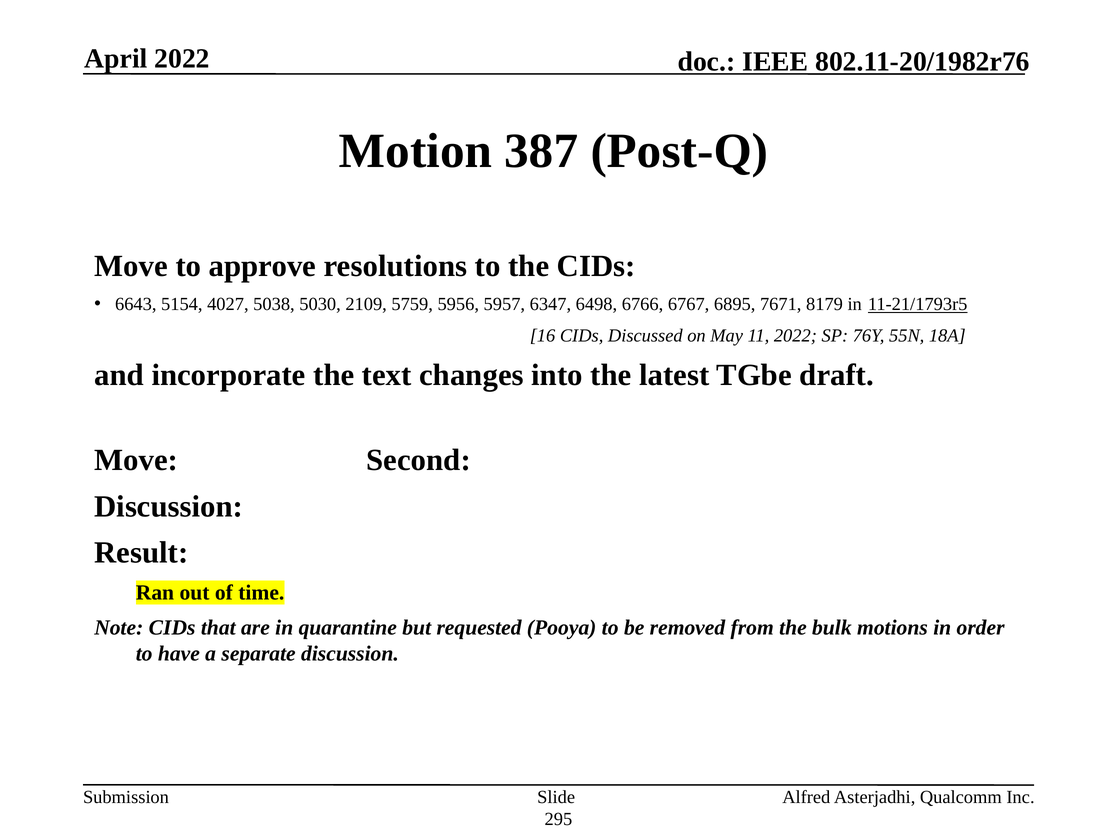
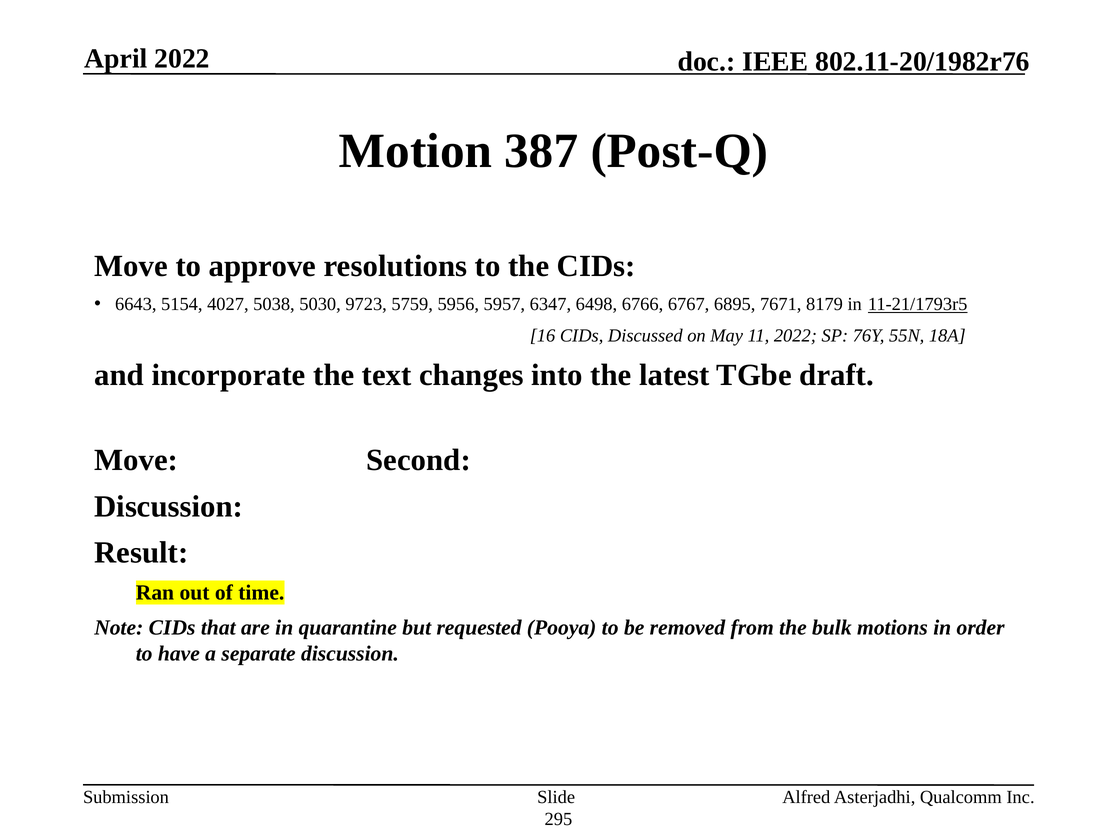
2109: 2109 -> 9723 (366, 304)
